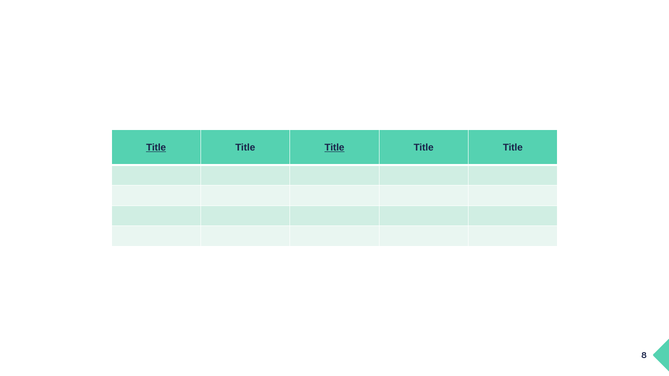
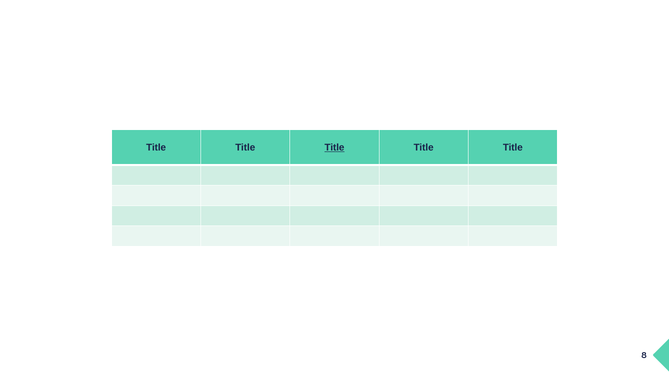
Title underline: present -> none (156, 148)
